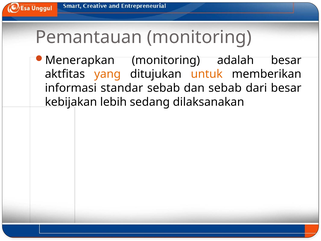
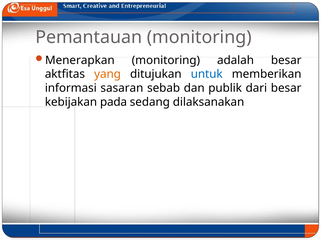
untuk colour: orange -> blue (207, 74)
standar: standar -> sasaran (122, 88)
dan sebab: sebab -> publik (225, 88)
lebih: lebih -> pada (114, 102)
